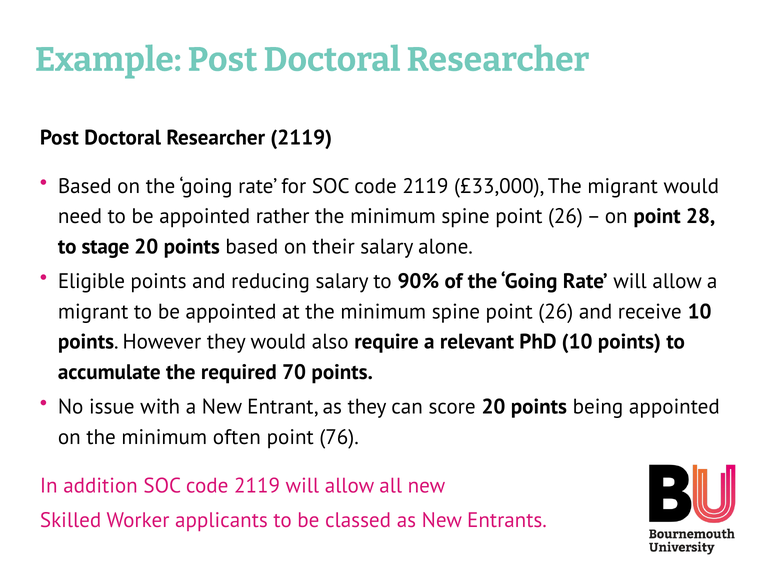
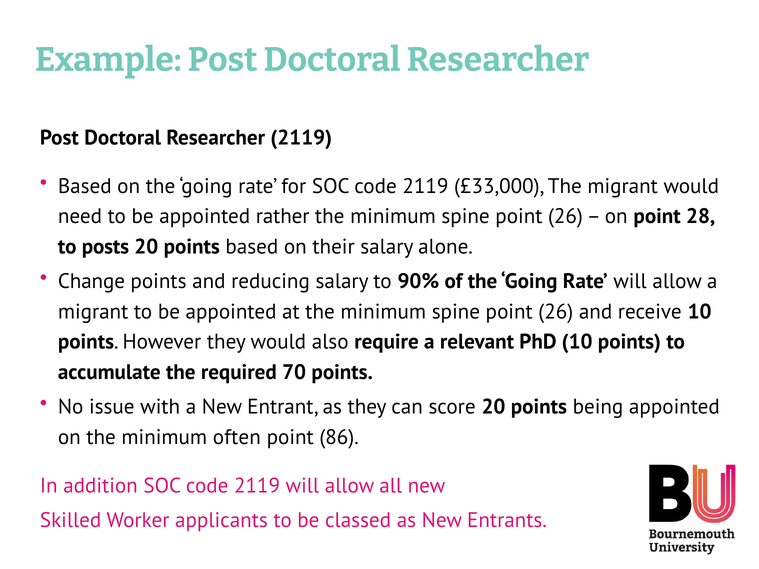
stage: stage -> posts (105, 247)
Eligible: Eligible -> Change (91, 281)
76: 76 -> 86 (339, 437)
